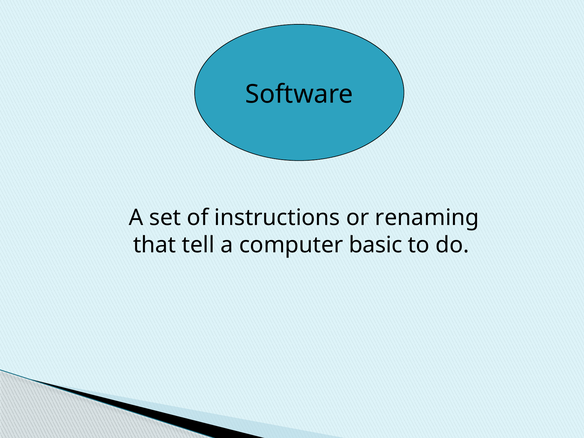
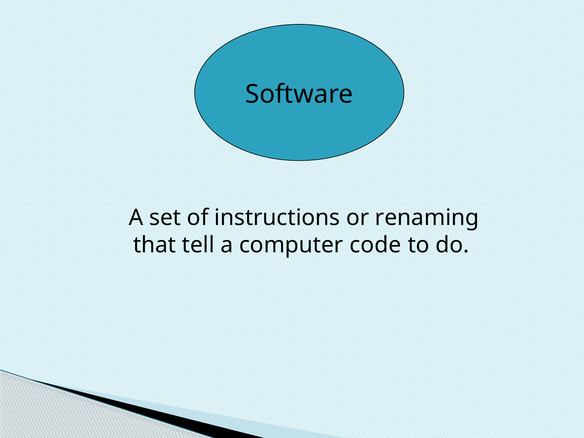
basic: basic -> code (375, 245)
